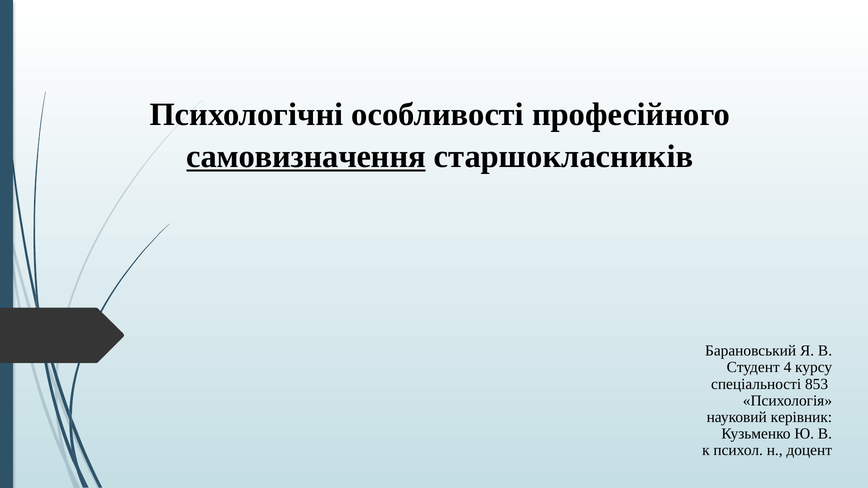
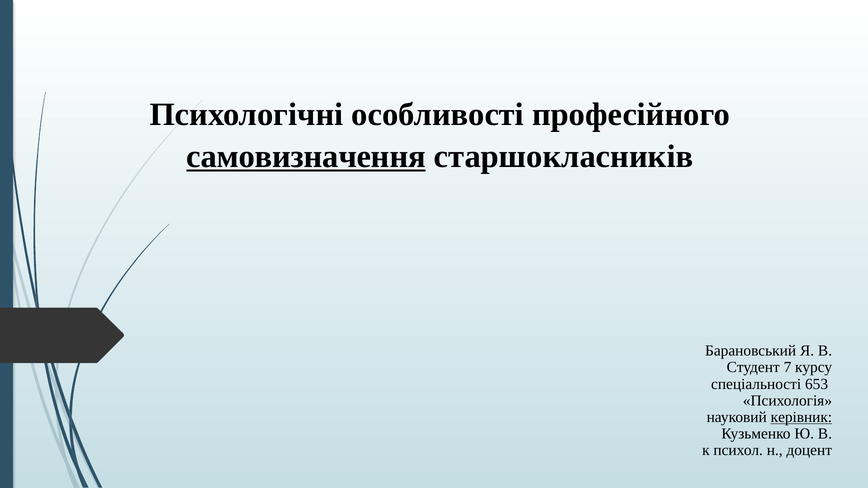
4: 4 -> 7 (787, 368)
853: 853 -> 653 (817, 384)
керівник underline: none -> present (801, 417)
